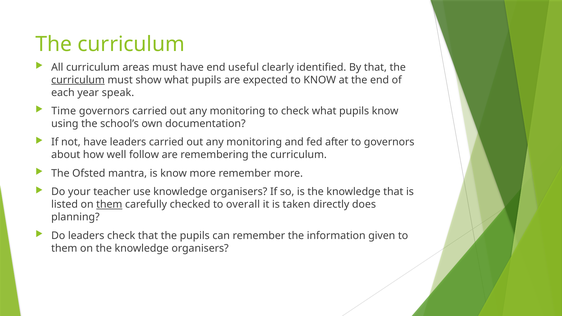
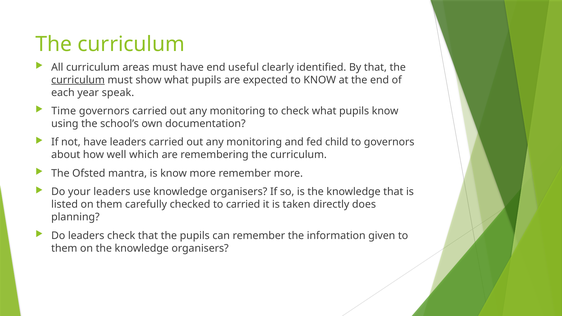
after: after -> child (337, 142)
follow: follow -> which (144, 155)
your teacher: teacher -> leaders (112, 192)
them underline: present -> none (109, 205)
to overall: overall -> carried (243, 205)
